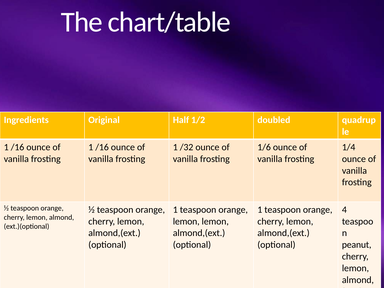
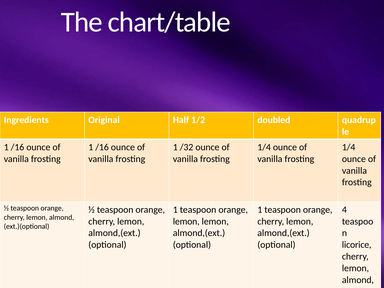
1/6: 1/6 -> 1/4 (264, 147)
peanut: peanut -> licorice (357, 245)
